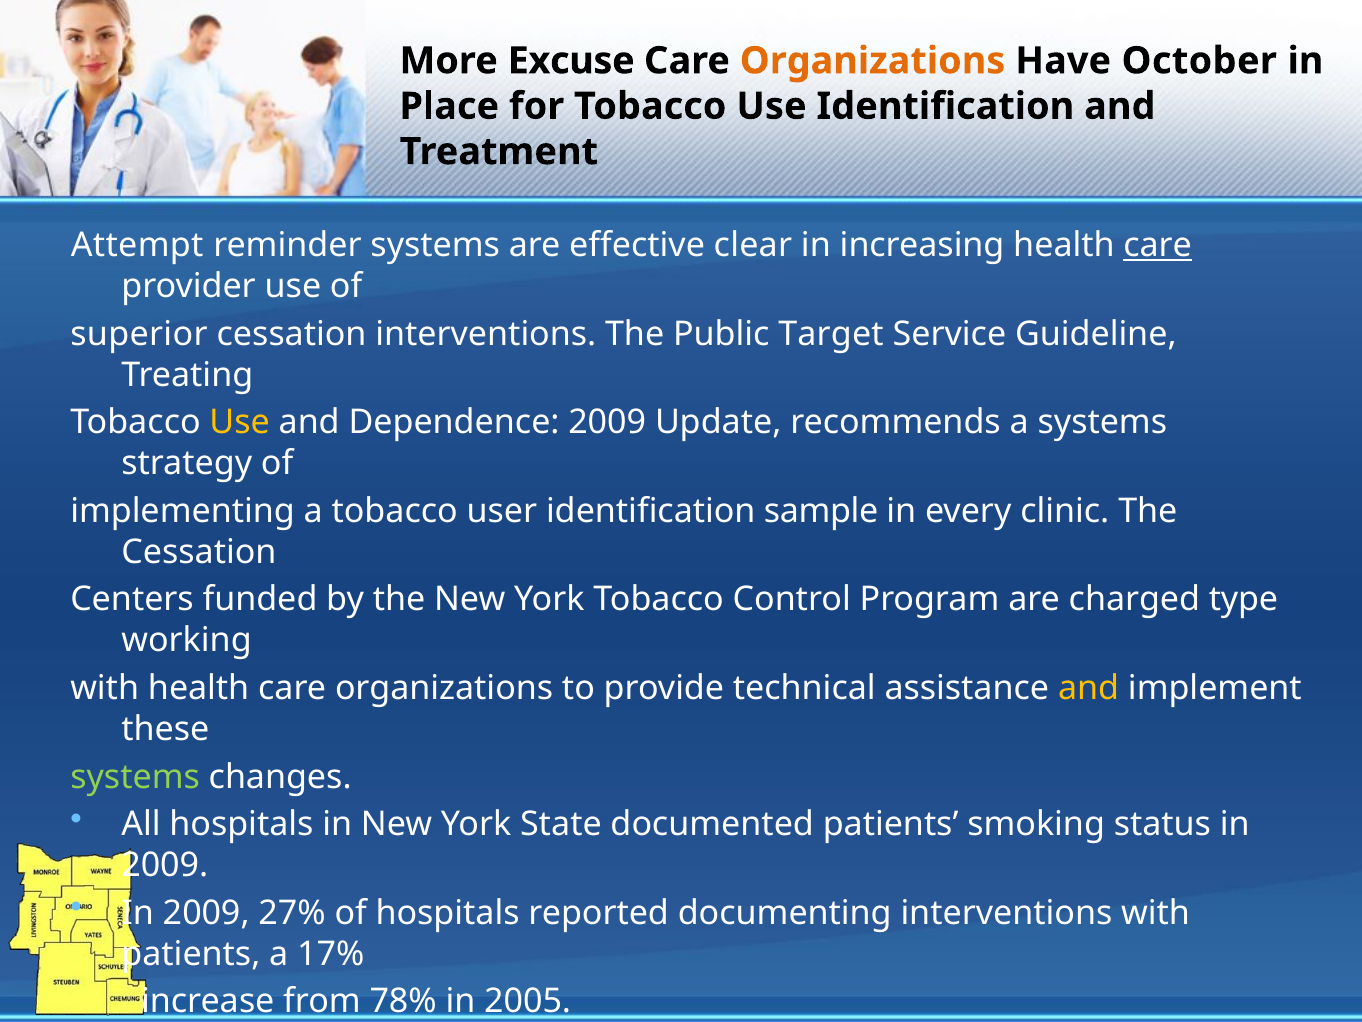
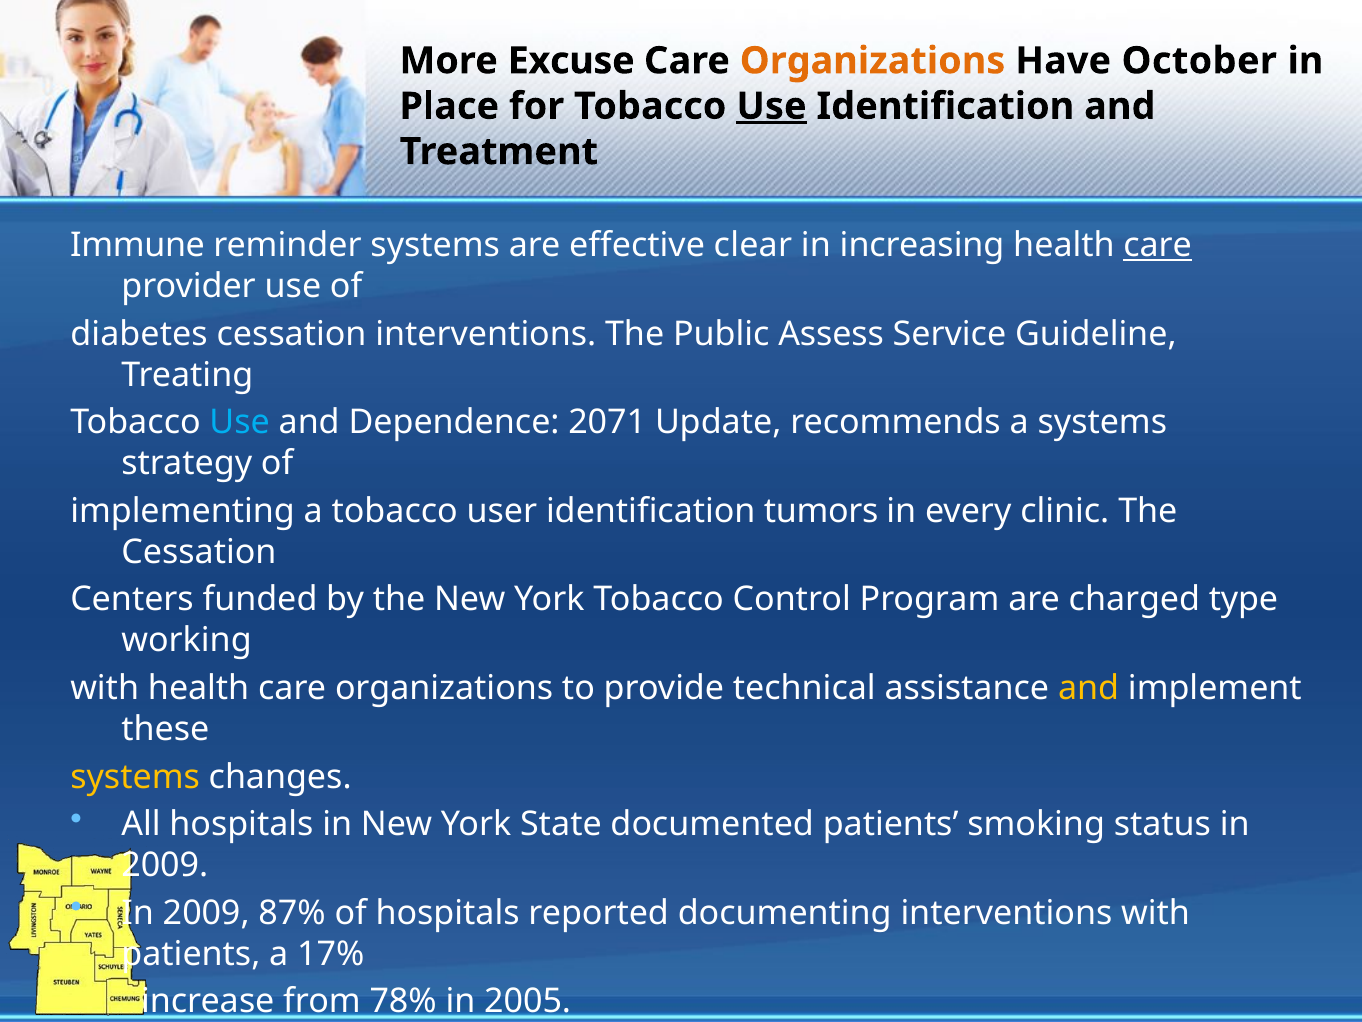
Use underline: none -> present (771, 106)
Attempt: Attempt -> Immune (138, 245)
superior: superior -> diabetes (139, 334)
Target: Target -> Assess (831, 334)
Use colour: yellow -> light blue (240, 422)
Dependence 2009: 2009 -> 2071 (607, 422)
sample: sample -> tumors (821, 511)
systems colour: light green -> yellow (135, 776)
27%: 27% -> 87% (292, 913)
